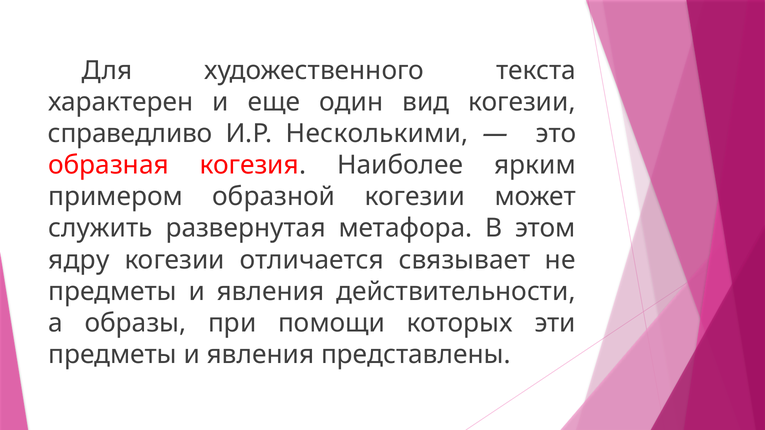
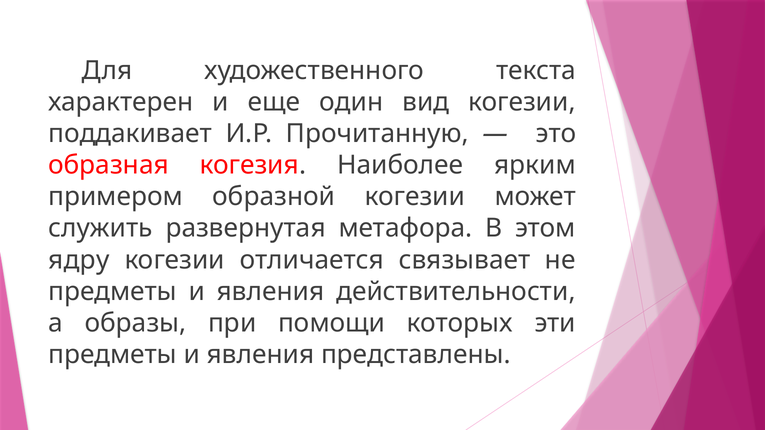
справедливо: справедливо -> поддакивает (130, 134)
Несколькими: Несколькими -> Прочитанную (377, 134)
